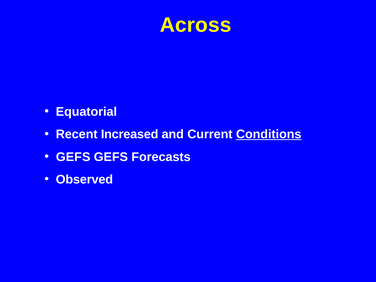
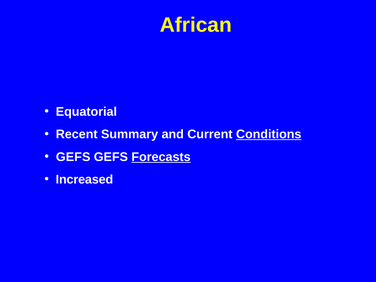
Across: Across -> African (196, 25)
Increased: Increased -> Summary (130, 134)
Forecasts underline: none -> present (161, 157)
Observed: Observed -> Increased (84, 179)
